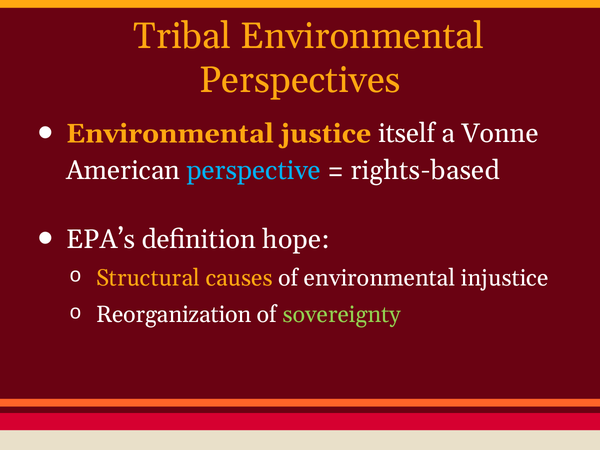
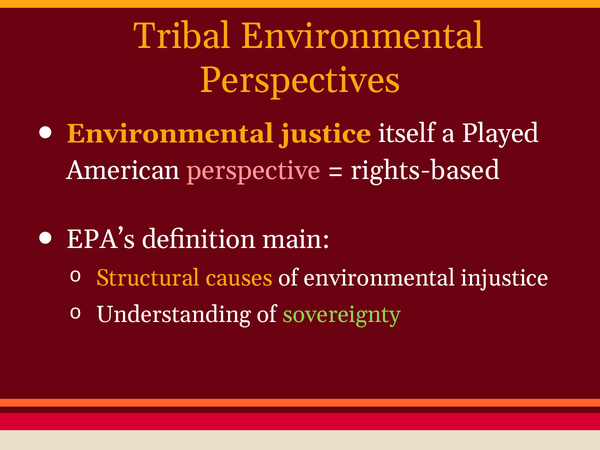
Vonne: Vonne -> Played (500, 134)
perspective colour: light blue -> pink (254, 170)
hope: hope -> main (296, 239)
Reorganization: Reorganization -> Understanding (174, 315)
